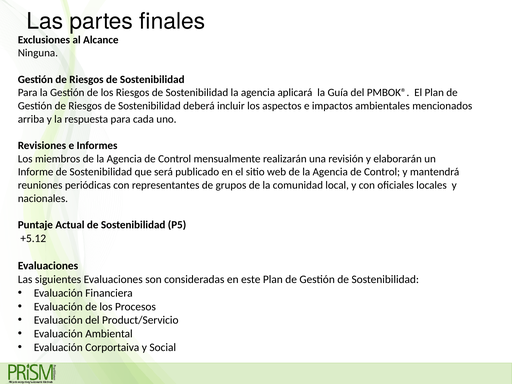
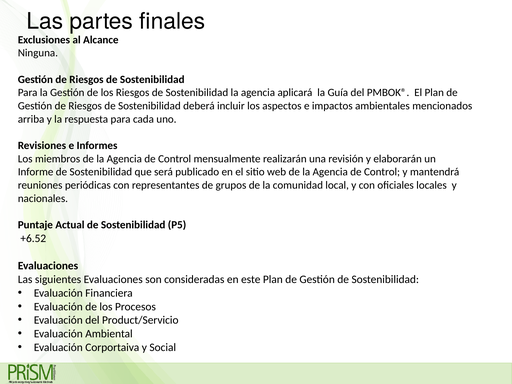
+5.12: +5.12 -> +6.52 (33, 238)
